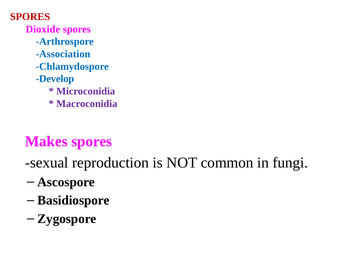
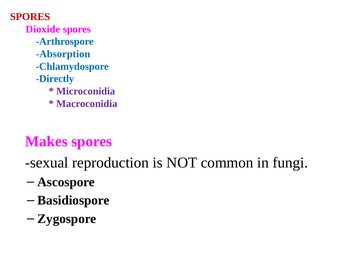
Association: Association -> Absorption (63, 54)
Develop: Develop -> Directly (55, 79)
